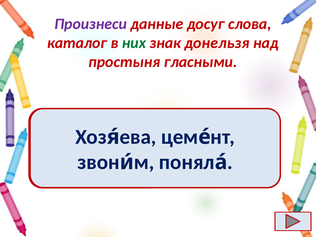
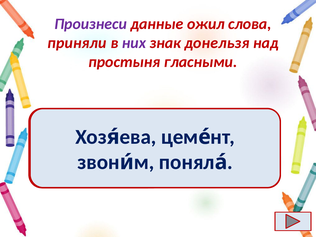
досуг: досуг -> ожил (206, 24)
каталог: каталог -> приняли (77, 43)
них colour: green -> purple (134, 43)
